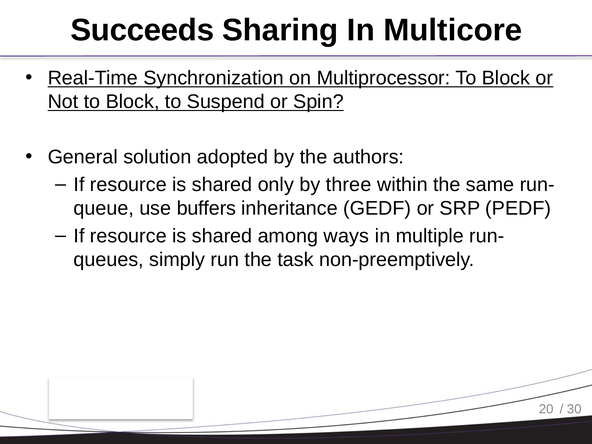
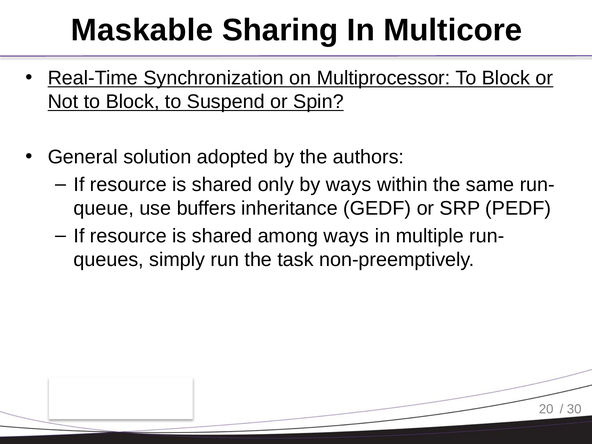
Succeeds: Succeeds -> Maskable (142, 30)
by three: three -> ways (349, 185)
